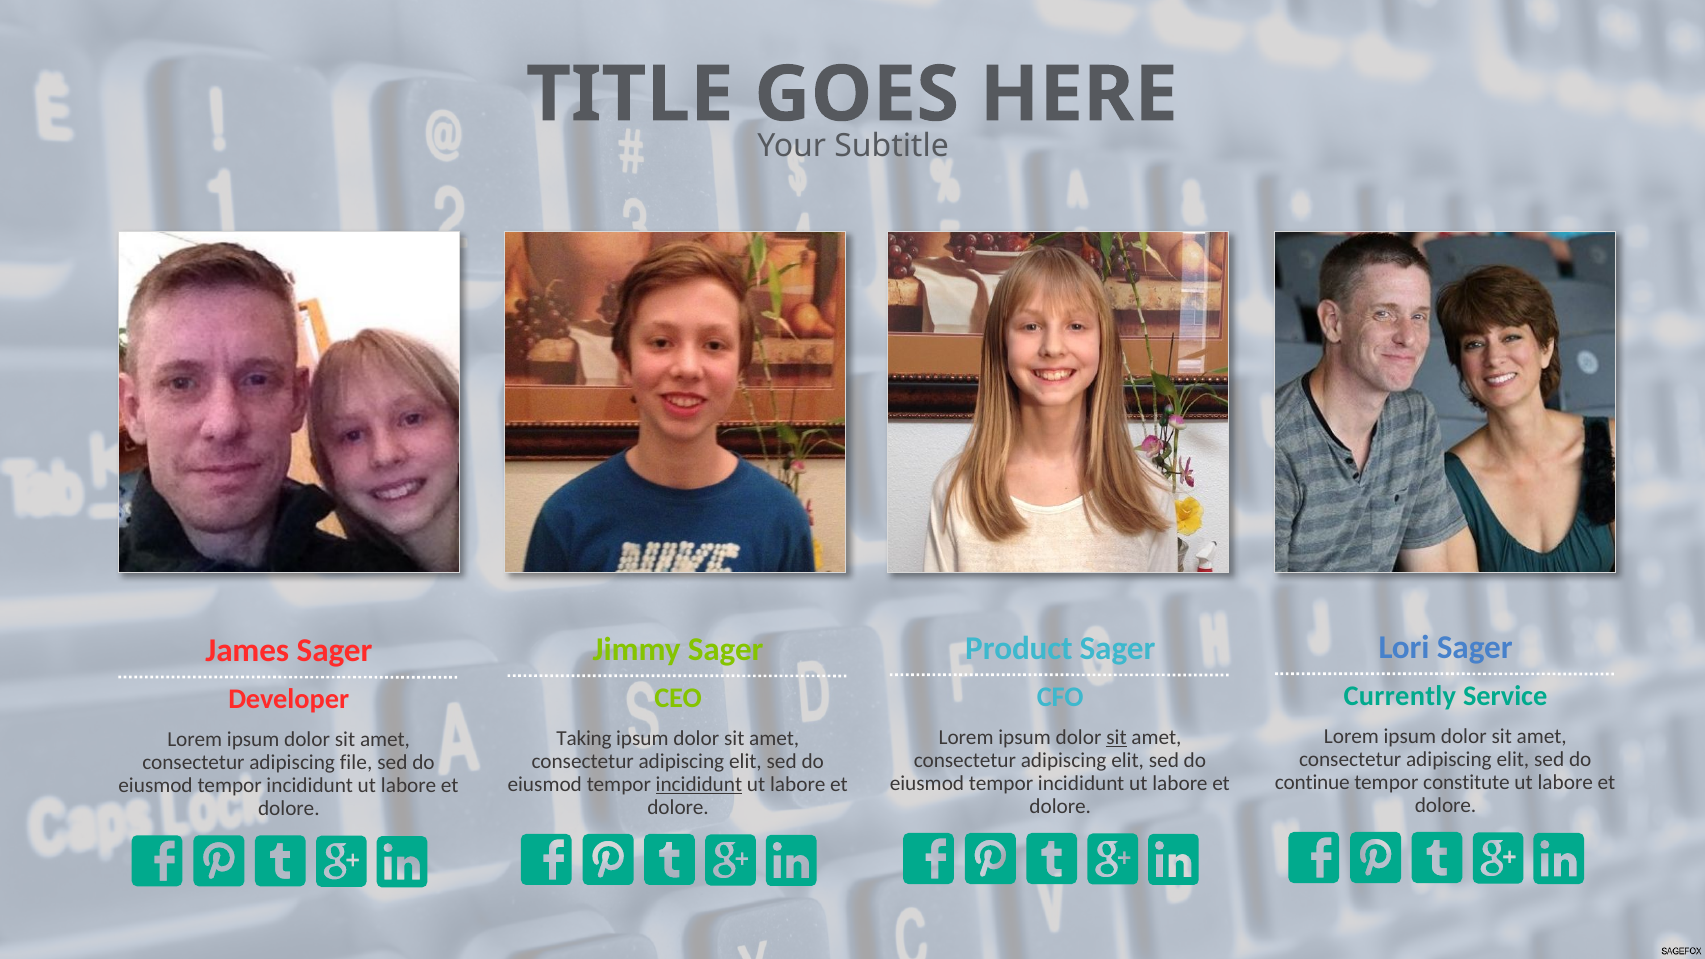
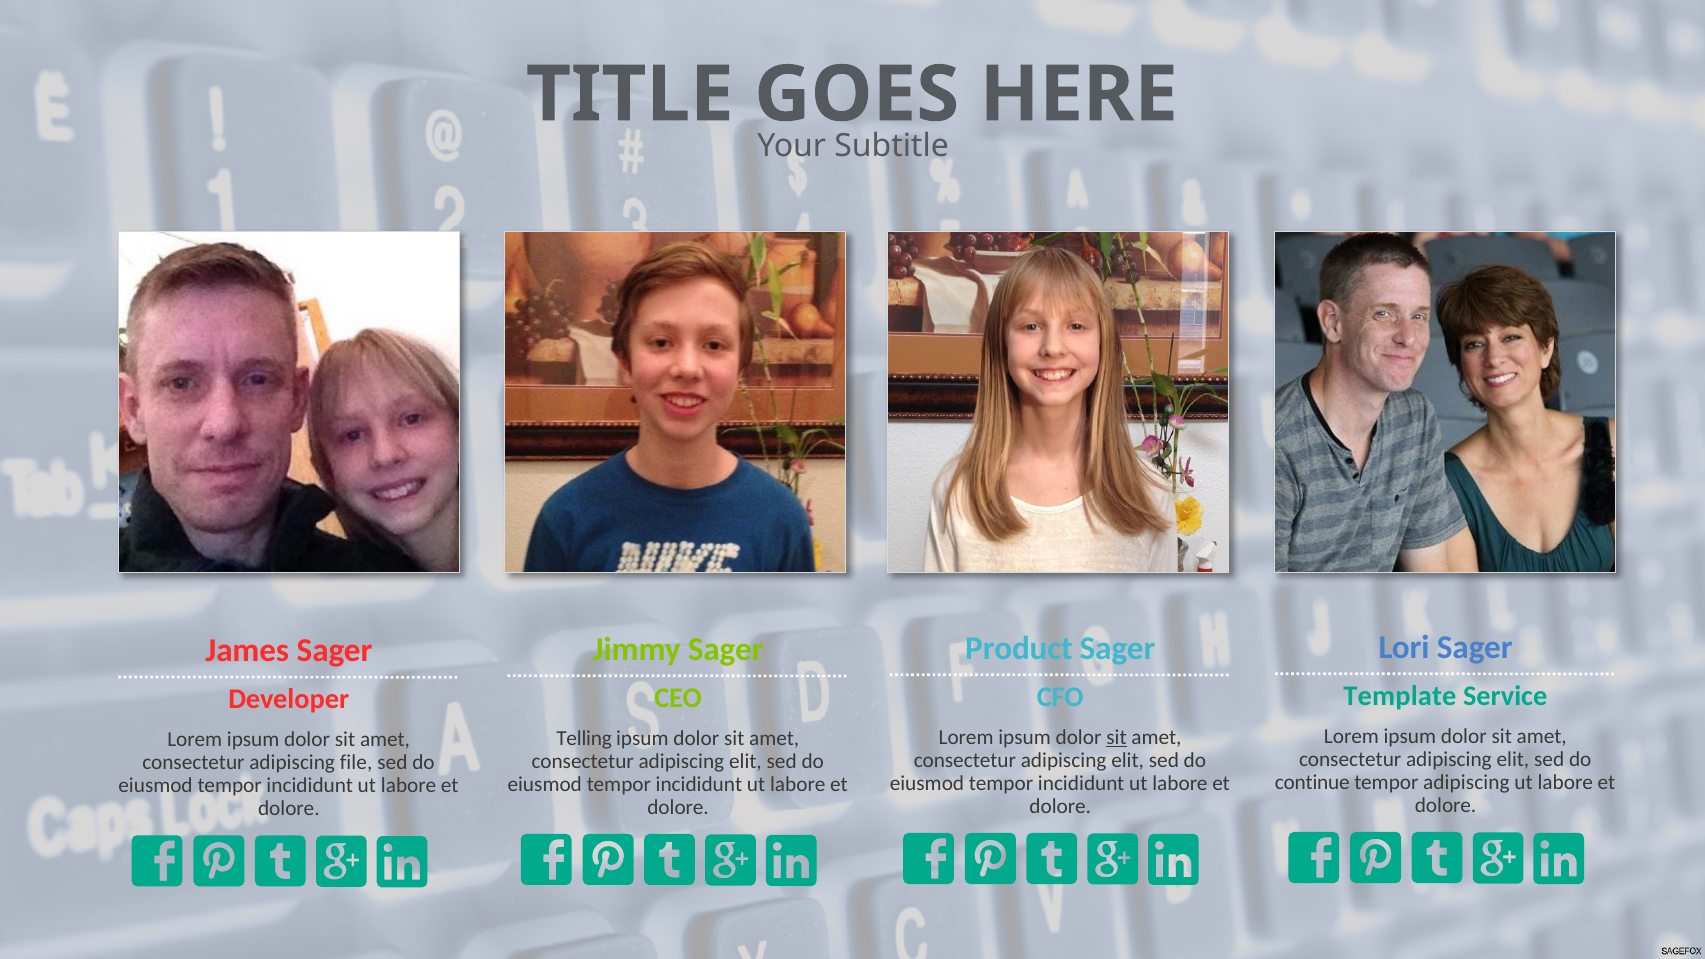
Currently: Currently -> Template (1400, 696)
Taking: Taking -> Telling (584, 738)
tempor constitute: constitute -> adipiscing (1466, 782)
incididunt underline: present -> none (699, 784)
